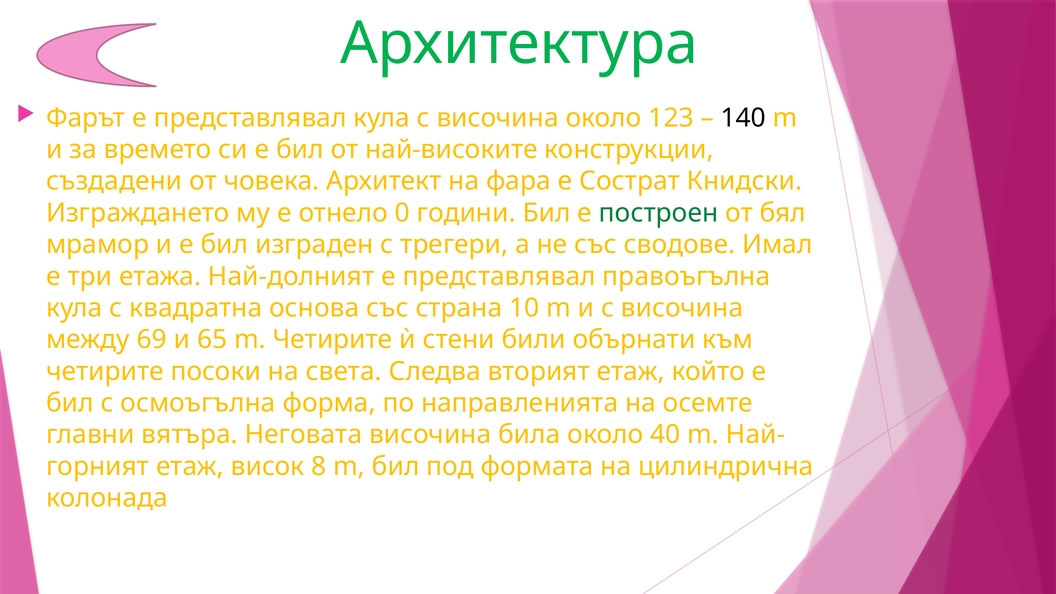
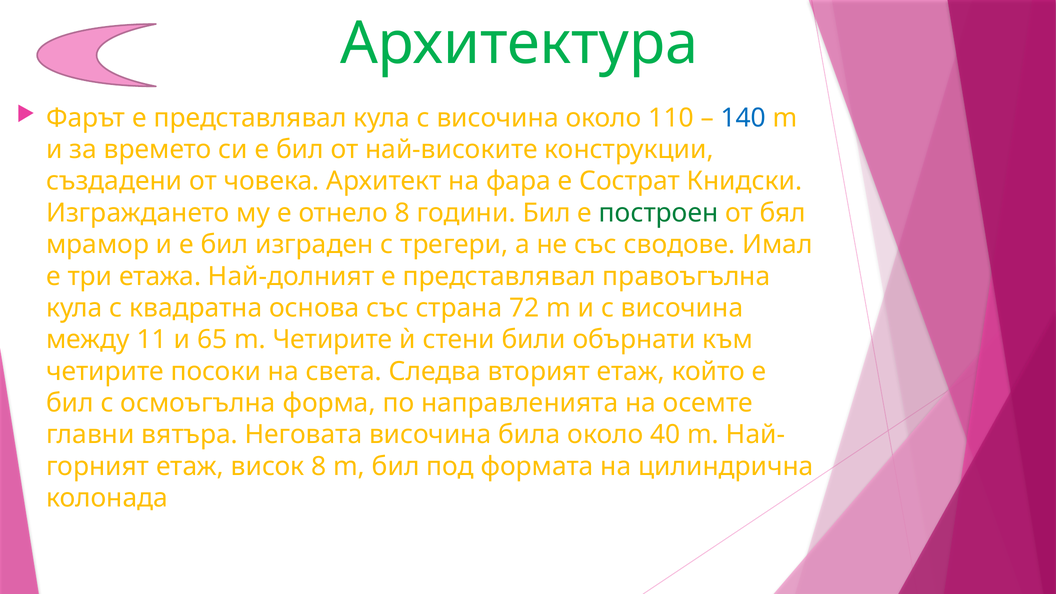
123: 123 -> 110 (671, 118)
140 colour: black -> blue (743, 118)
отнело 0: 0 -> 8 (403, 213)
10: 10 -> 72 (524, 308)
69: 69 -> 11 (152, 340)
